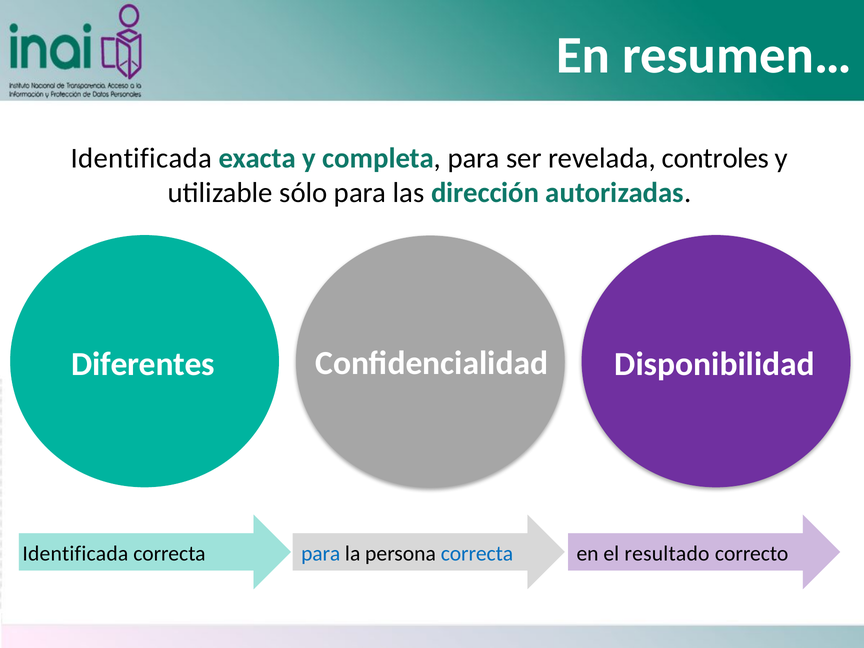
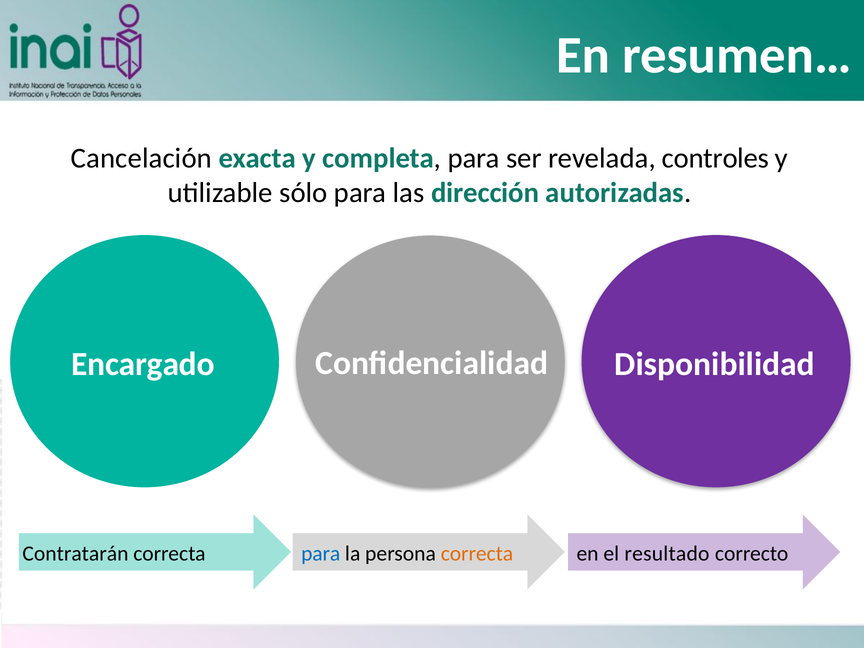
Identificada: Identificada -> Cancelación (141, 158)
Diferentes: Diferentes -> Encargado (143, 364)
Identificada: Identificada -> Contratarán (75, 553)
correcta colour: blue -> orange (477, 553)
